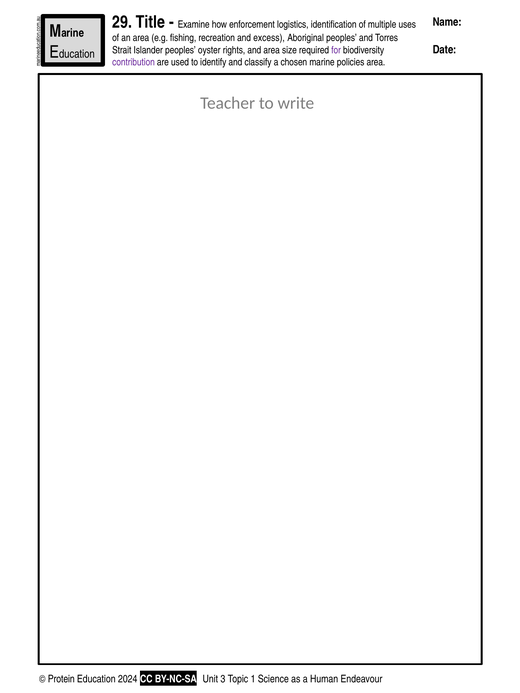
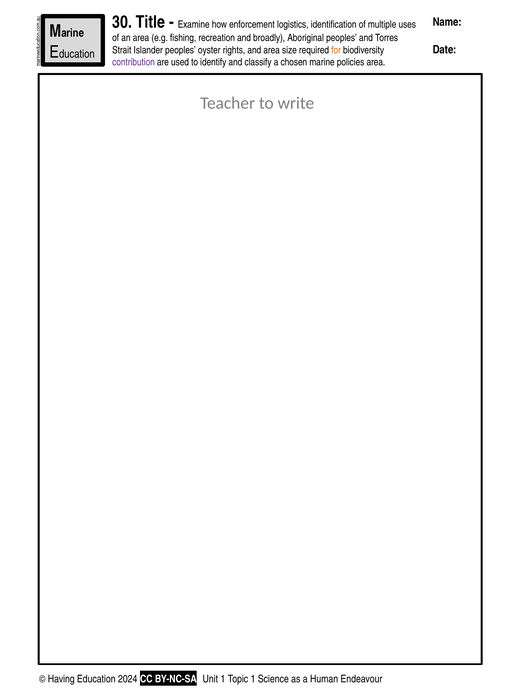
29: 29 -> 30 (122, 22)
excess: excess -> broadly (269, 38)
for colour: purple -> orange (336, 50)
Protein: Protein -> Having (61, 679)
Unit 3: 3 -> 1 (223, 679)
